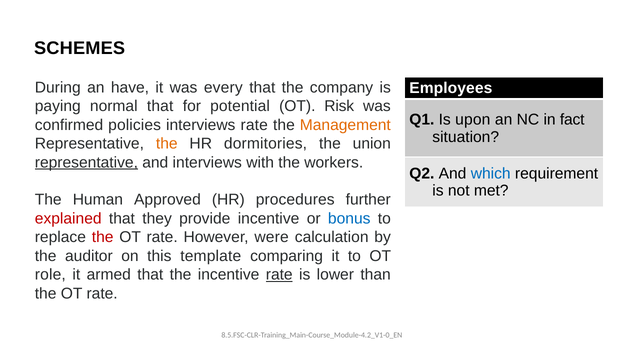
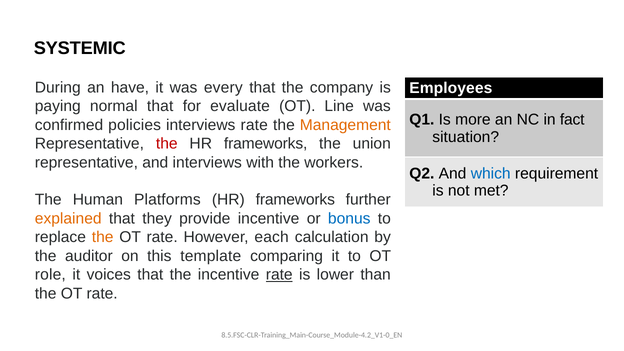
SCHEMES: SCHEMES -> SYSTEMIC (80, 48)
potential: potential -> evaluate (240, 106)
Risk: Risk -> Line (339, 106)
upon: upon -> more (473, 120)
the colour: orange -> red (167, 144)
dormitories: dormitories -> frameworks (266, 144)
representative underline: present -> none (86, 162)
Approved: Approved -> Platforms (167, 200)
procedures: procedures -> frameworks (295, 200)
explained colour: red -> orange (68, 219)
the colour: red -> orange (103, 237)
were: were -> each (272, 237)
armed: armed -> voices (109, 275)
